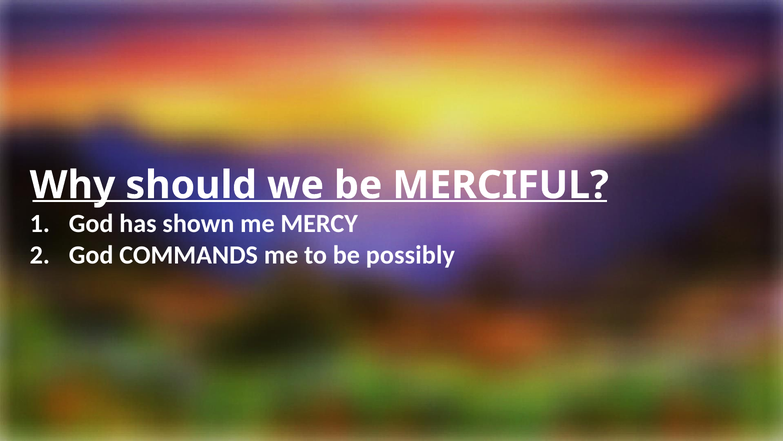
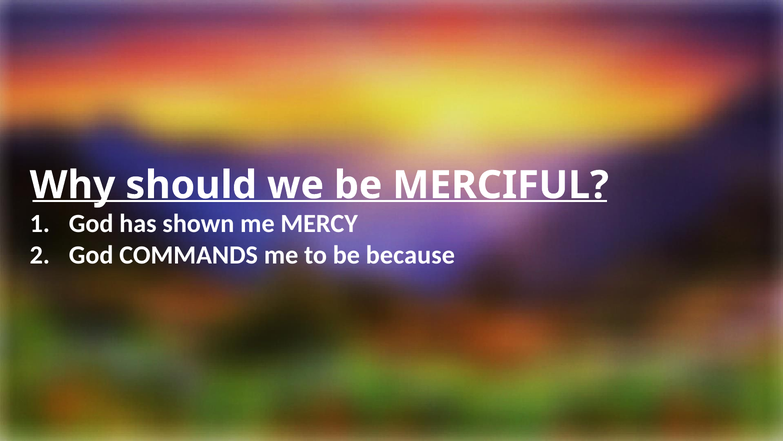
possibly: possibly -> because (410, 255)
